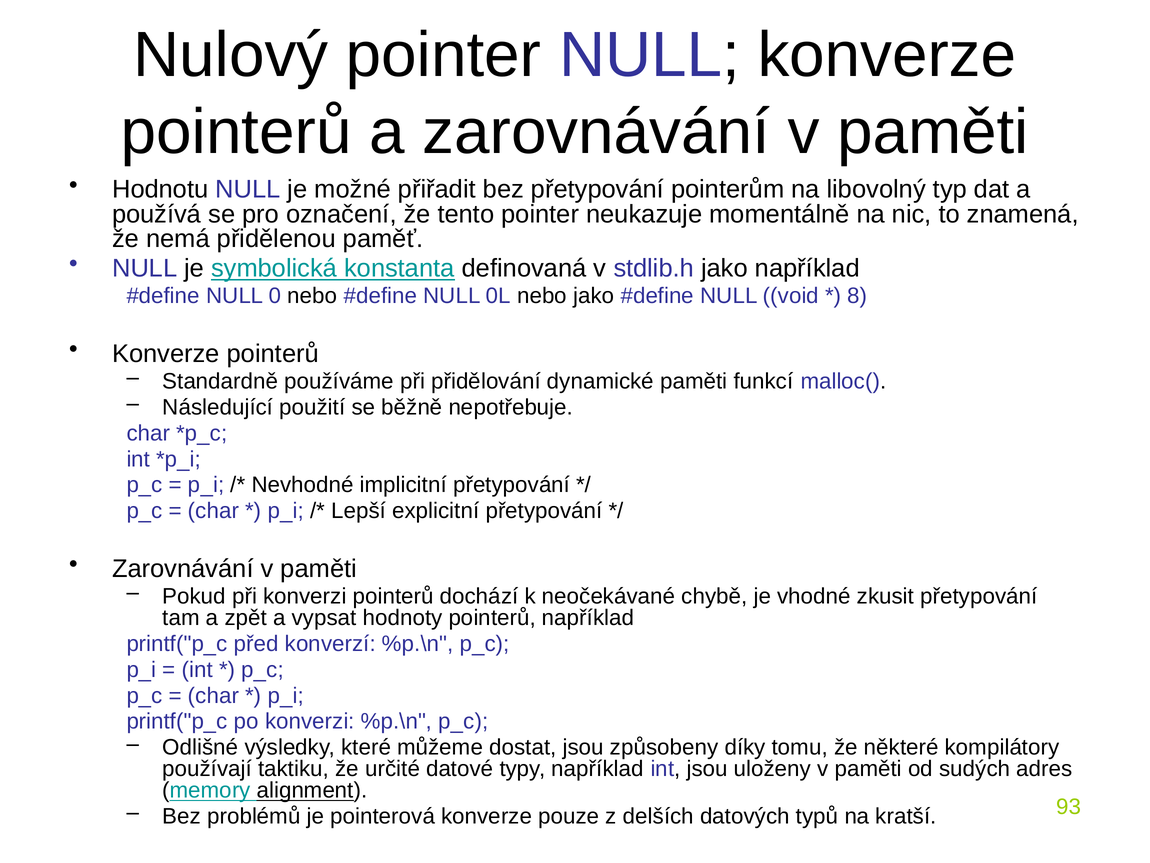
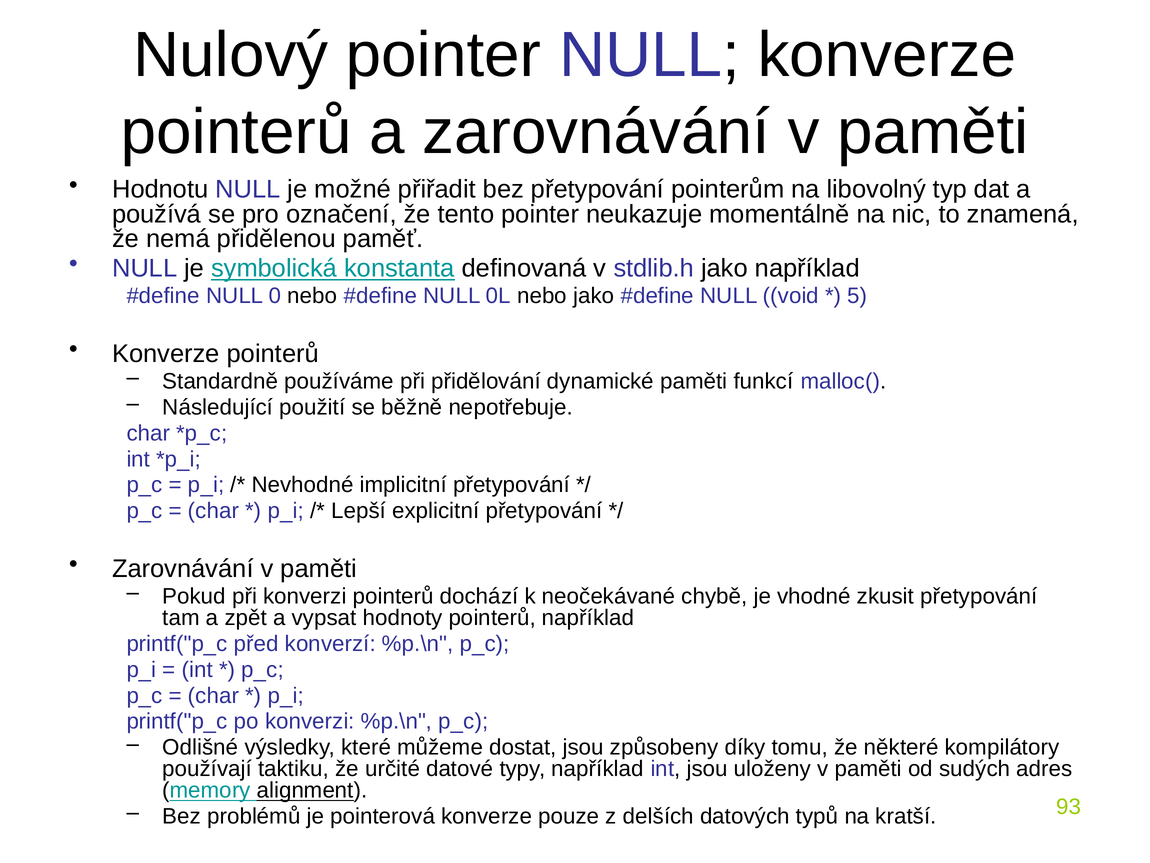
8: 8 -> 5 (857, 296)
